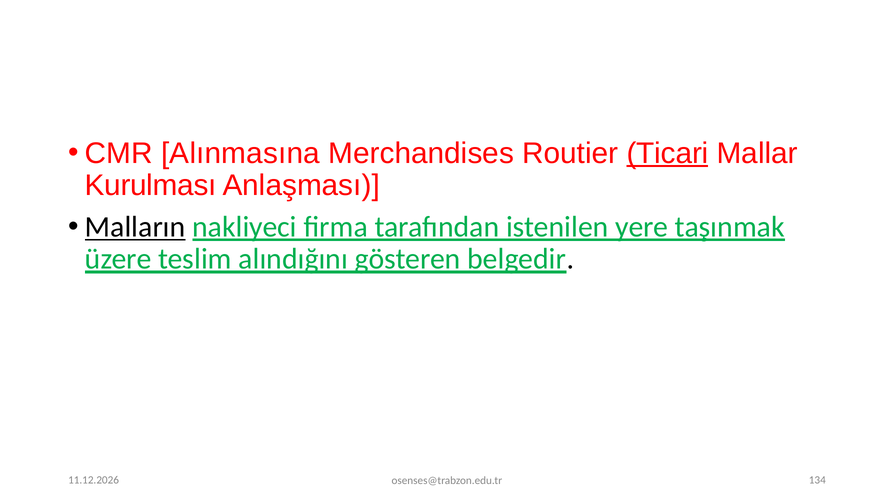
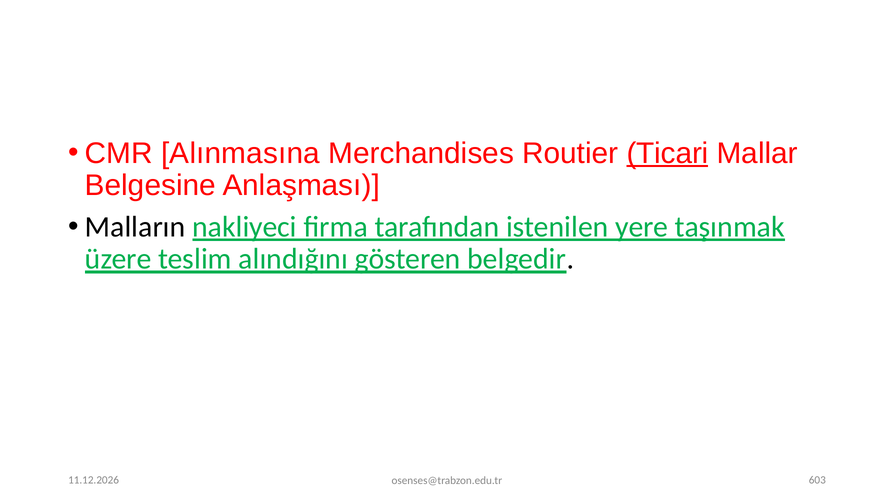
Kurulması: Kurulması -> Belgesine (150, 185)
Malların underline: present -> none (135, 227)
134: 134 -> 603 (817, 480)
